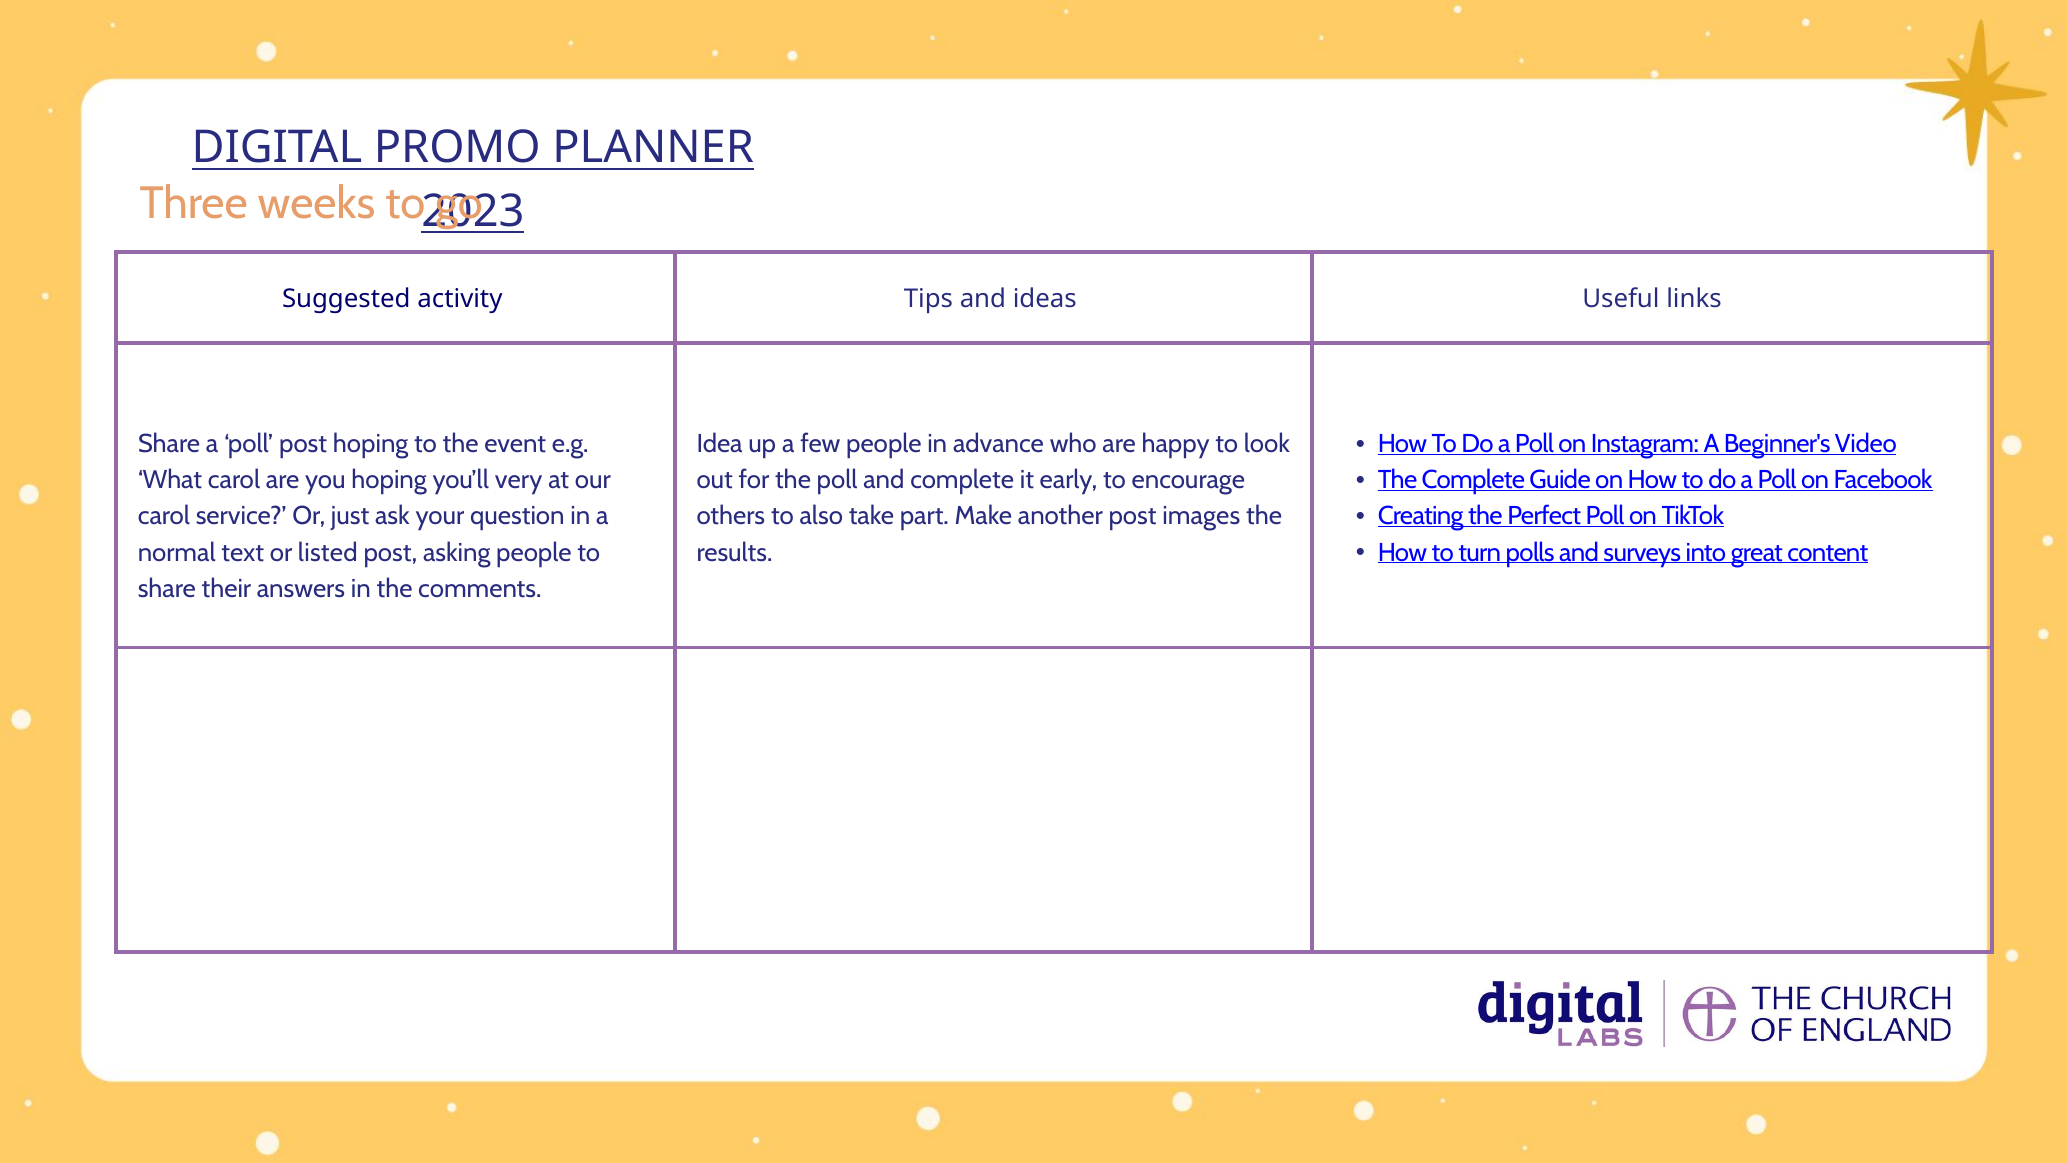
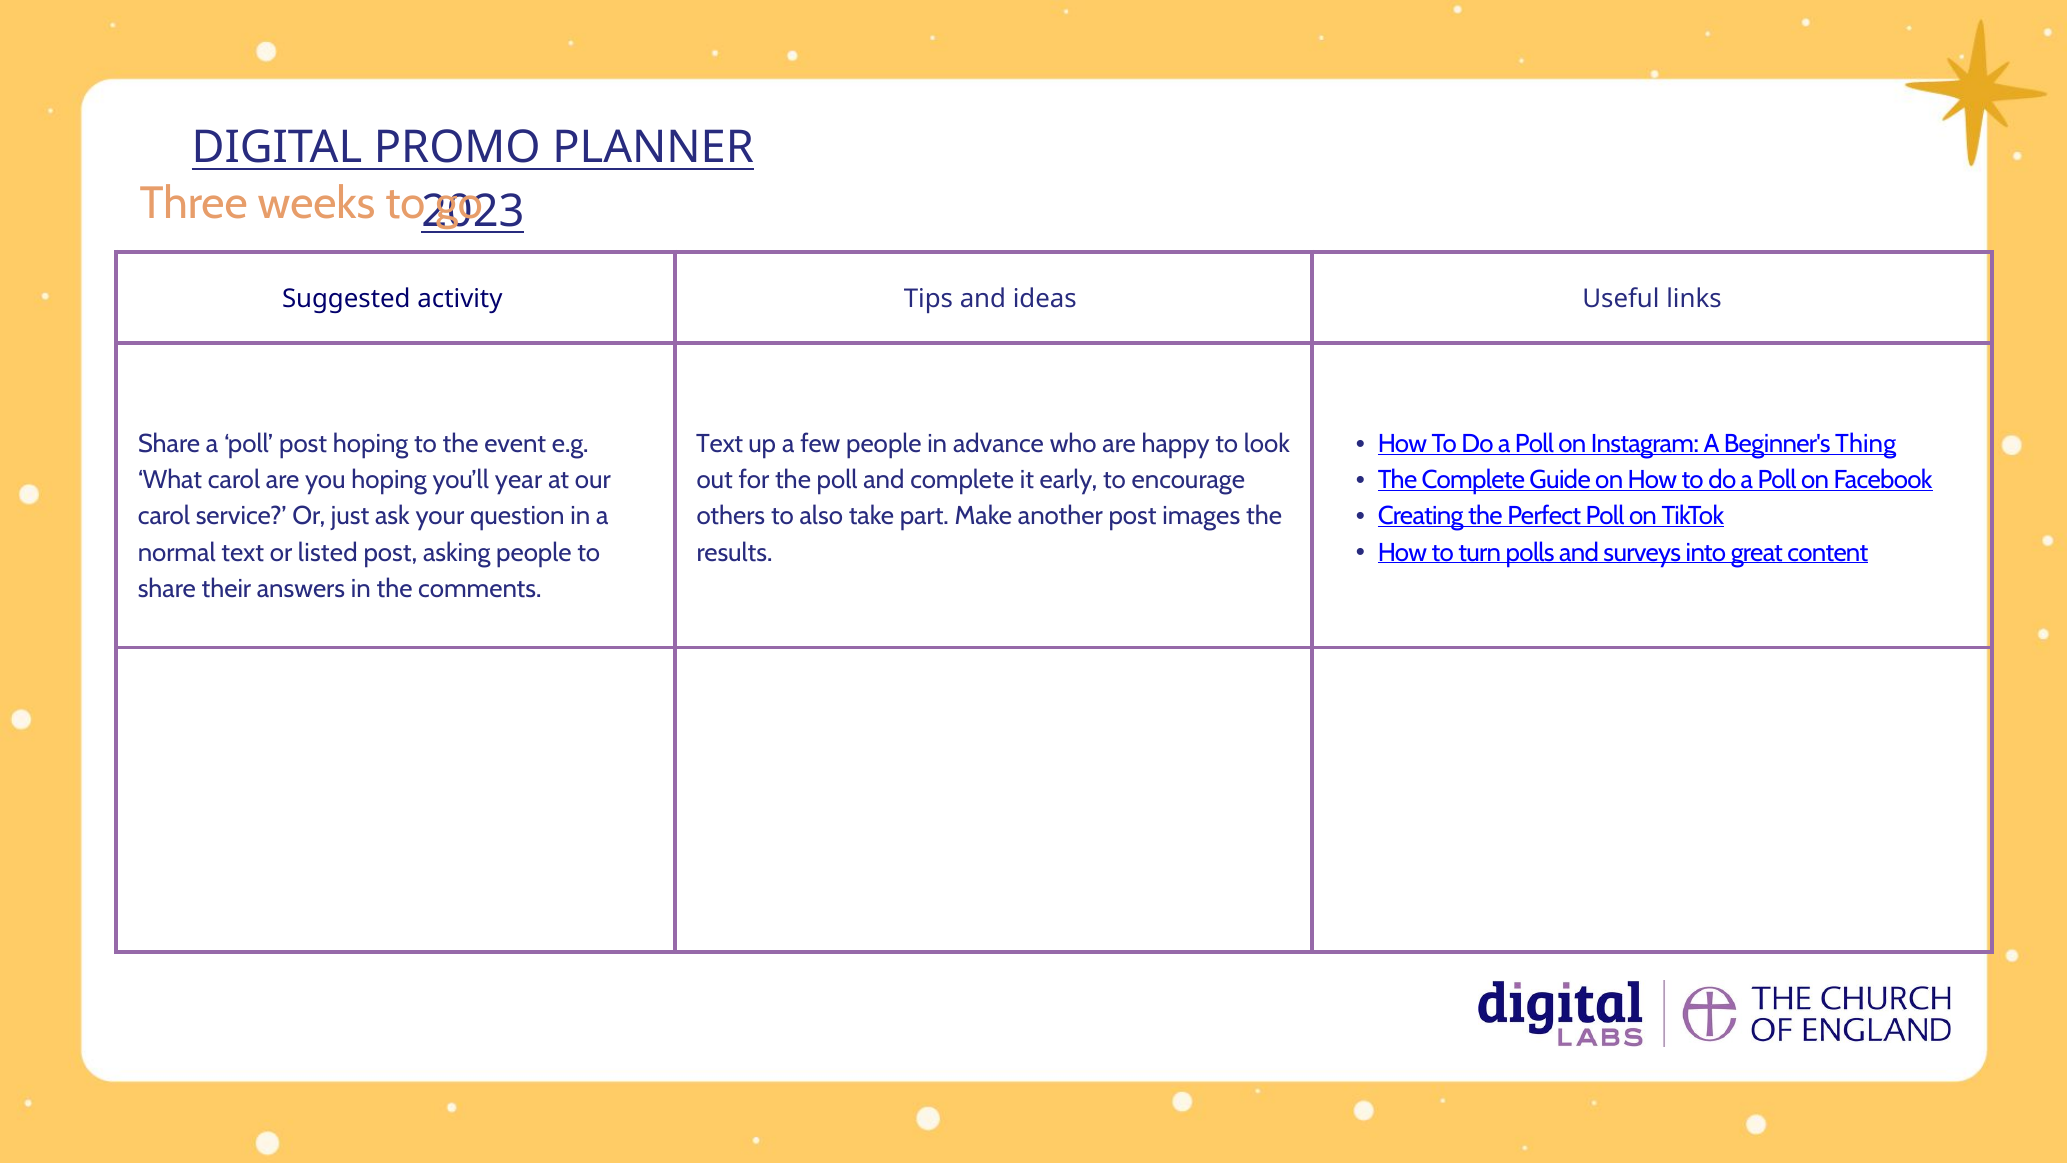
Video: Video -> Thing (1866, 444)
Idea: Idea -> Text (720, 444)
very: very -> year (519, 480)
